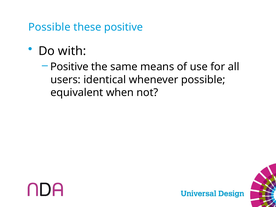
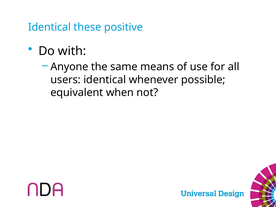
Possible: Possible -> Identical (49, 27)
Positive: Positive -> Anyone (69, 67)
